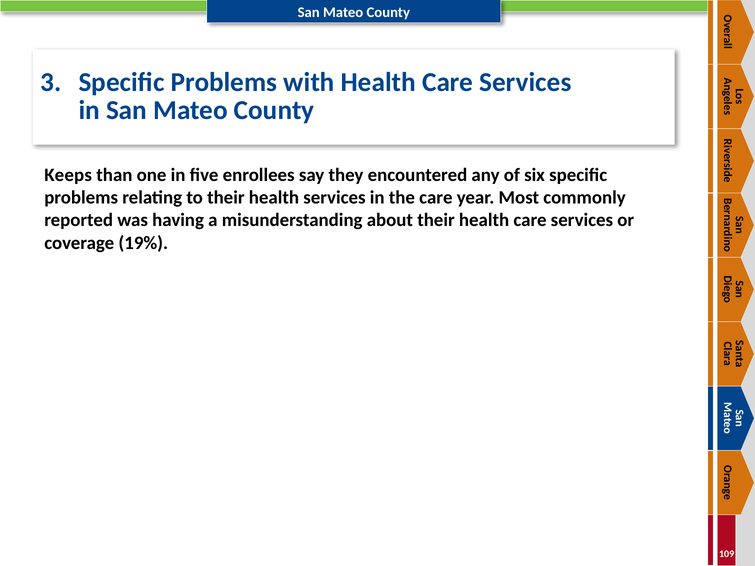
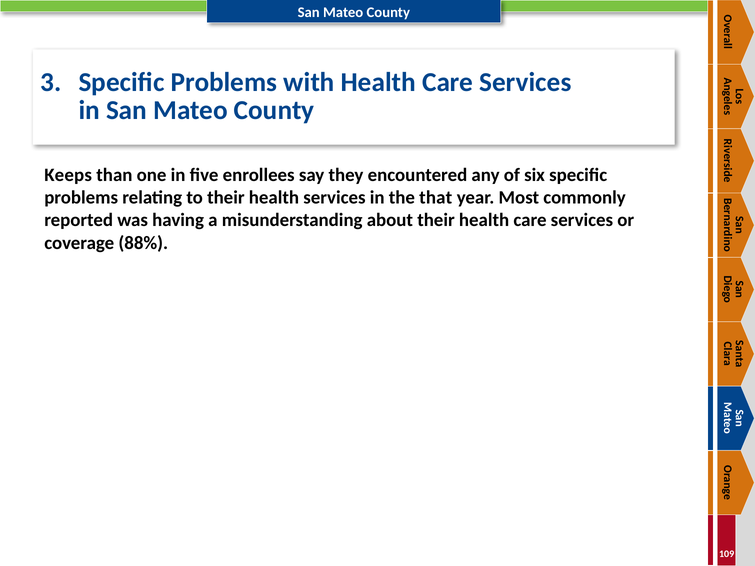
the care: care -> that (436, 198)
19%: 19% -> 88% (143, 243)
